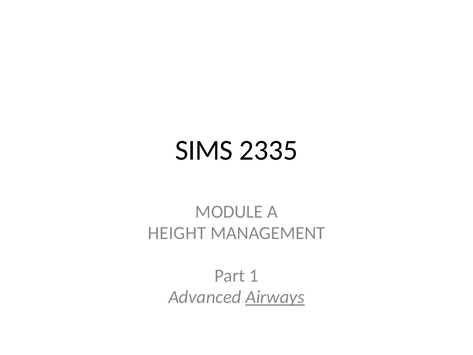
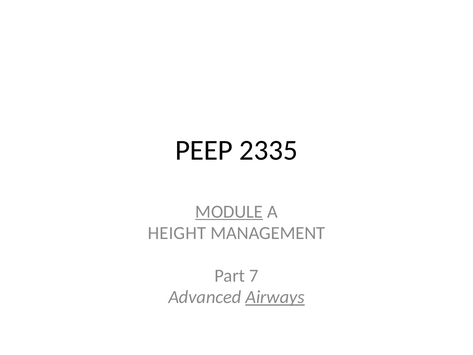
SIMS: SIMS -> PEEP (204, 150)
MODULE underline: none -> present (229, 211)
1: 1 -> 7 (254, 276)
